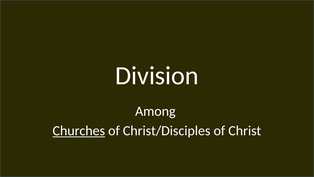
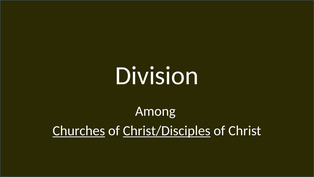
Christ/Disciples underline: none -> present (167, 131)
